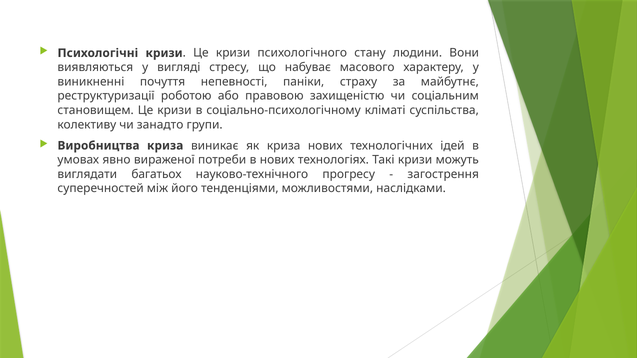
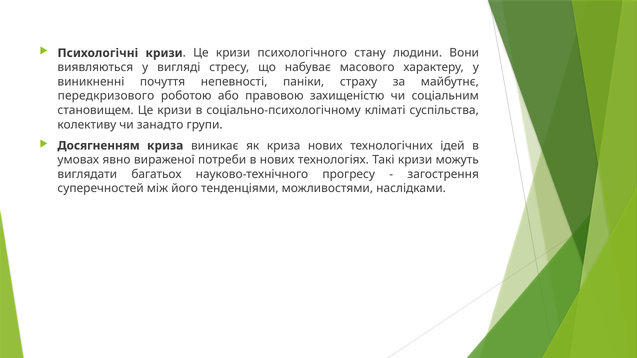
реструктуризації: реструктуризації -> передкризового (106, 96)
Виробництва: Виробництва -> Досягненням (99, 146)
